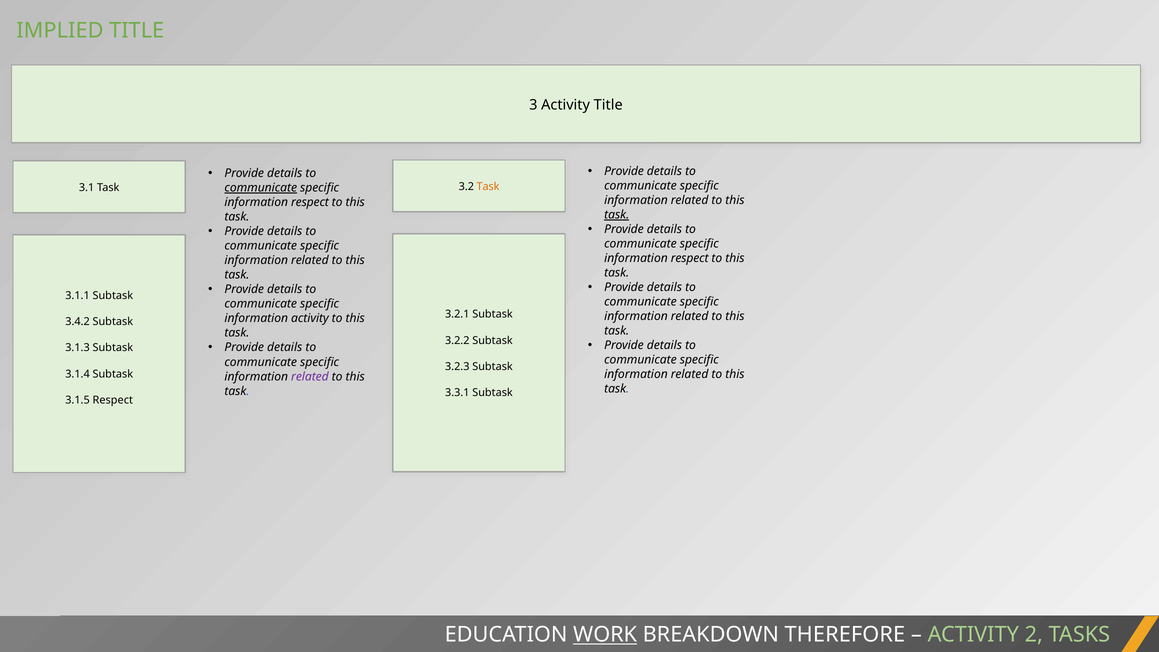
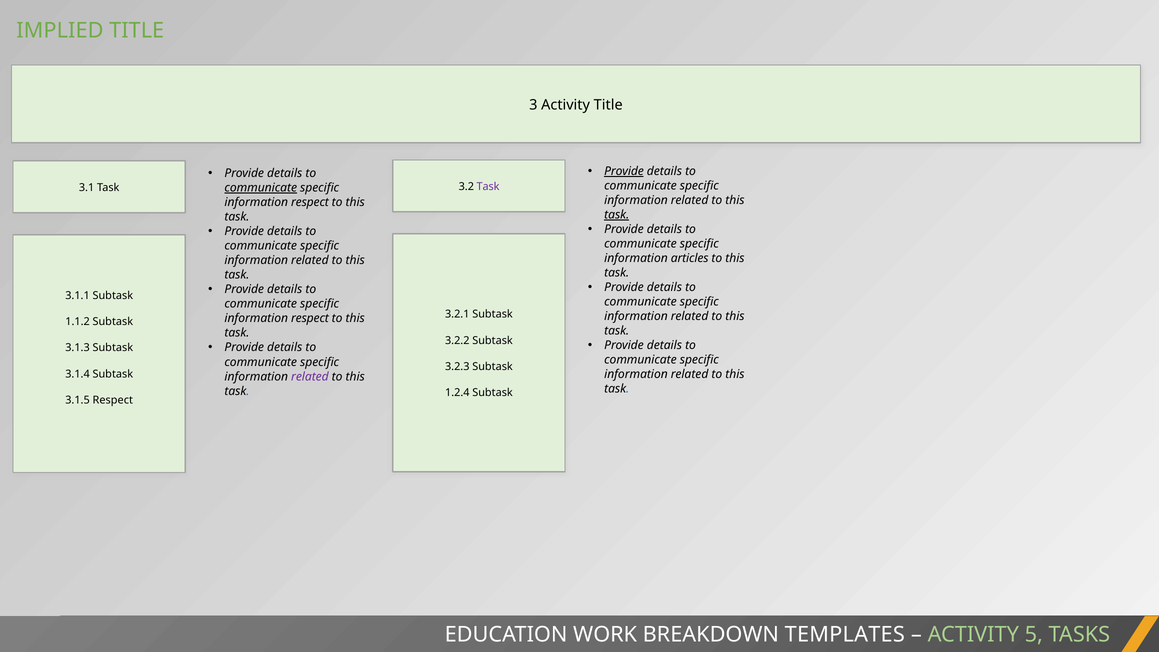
Provide underline: none -> present (624, 171)
Task colour: orange -> purple (488, 187)
respect: respect -> articles (690, 258)
activity: activity -> respect (310, 318)
3.4.2: 3.4.2 -> 1.1.2 (78, 322)
3.3.1: 3.3.1 -> 1.2.4 (457, 393)
WORK underline: present -> none (605, 635)
THEREFORE: THEREFORE -> TEMPLATES (845, 635)
2: 2 -> 5 (1034, 635)
